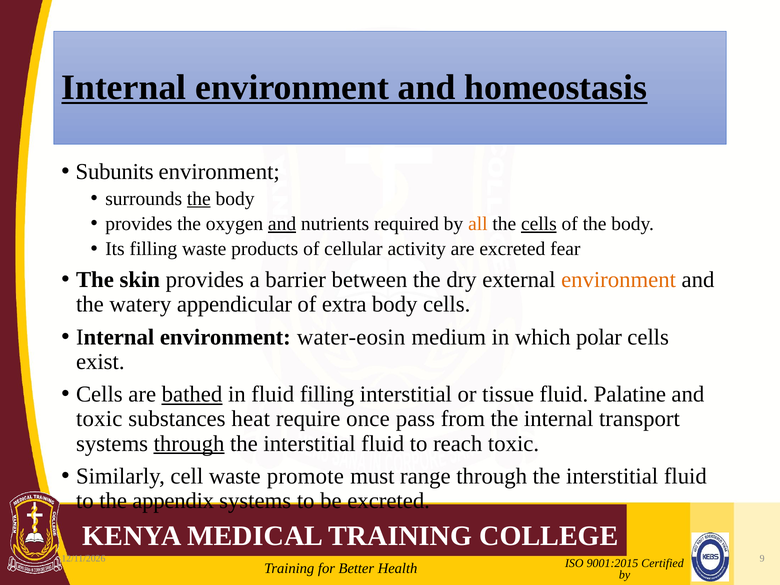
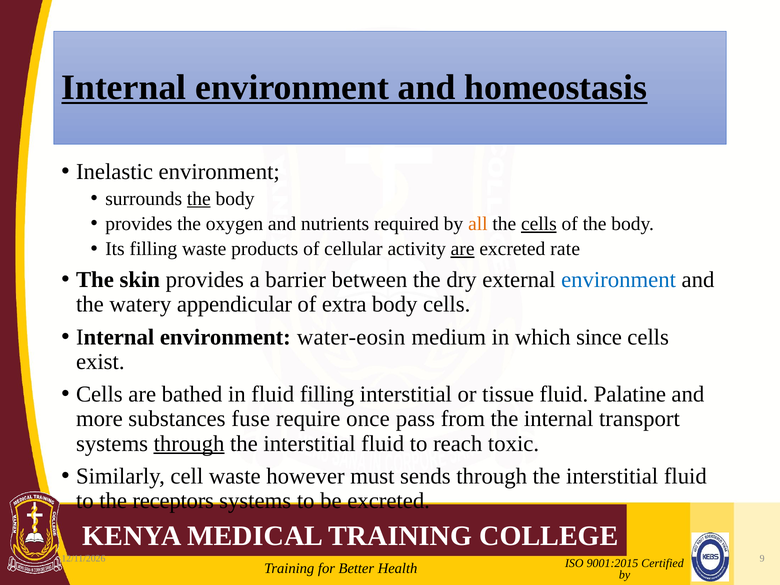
Subunits: Subunits -> Inelastic (115, 172)
and underline: present -> none (282, 224)
are underline: none -> present (463, 249)
fear: fear -> rate (565, 249)
environment colour: orange -> blue (619, 280)
polar: polar -> since (599, 337)
bathed underline: present -> none (192, 394)
toxic: toxic -> more (99, 419)
heat: heat -> fuse (251, 419)
promote: promote -> however (305, 476)
range: range -> sends (425, 476)
appendix: appendix -> receptors (173, 501)
